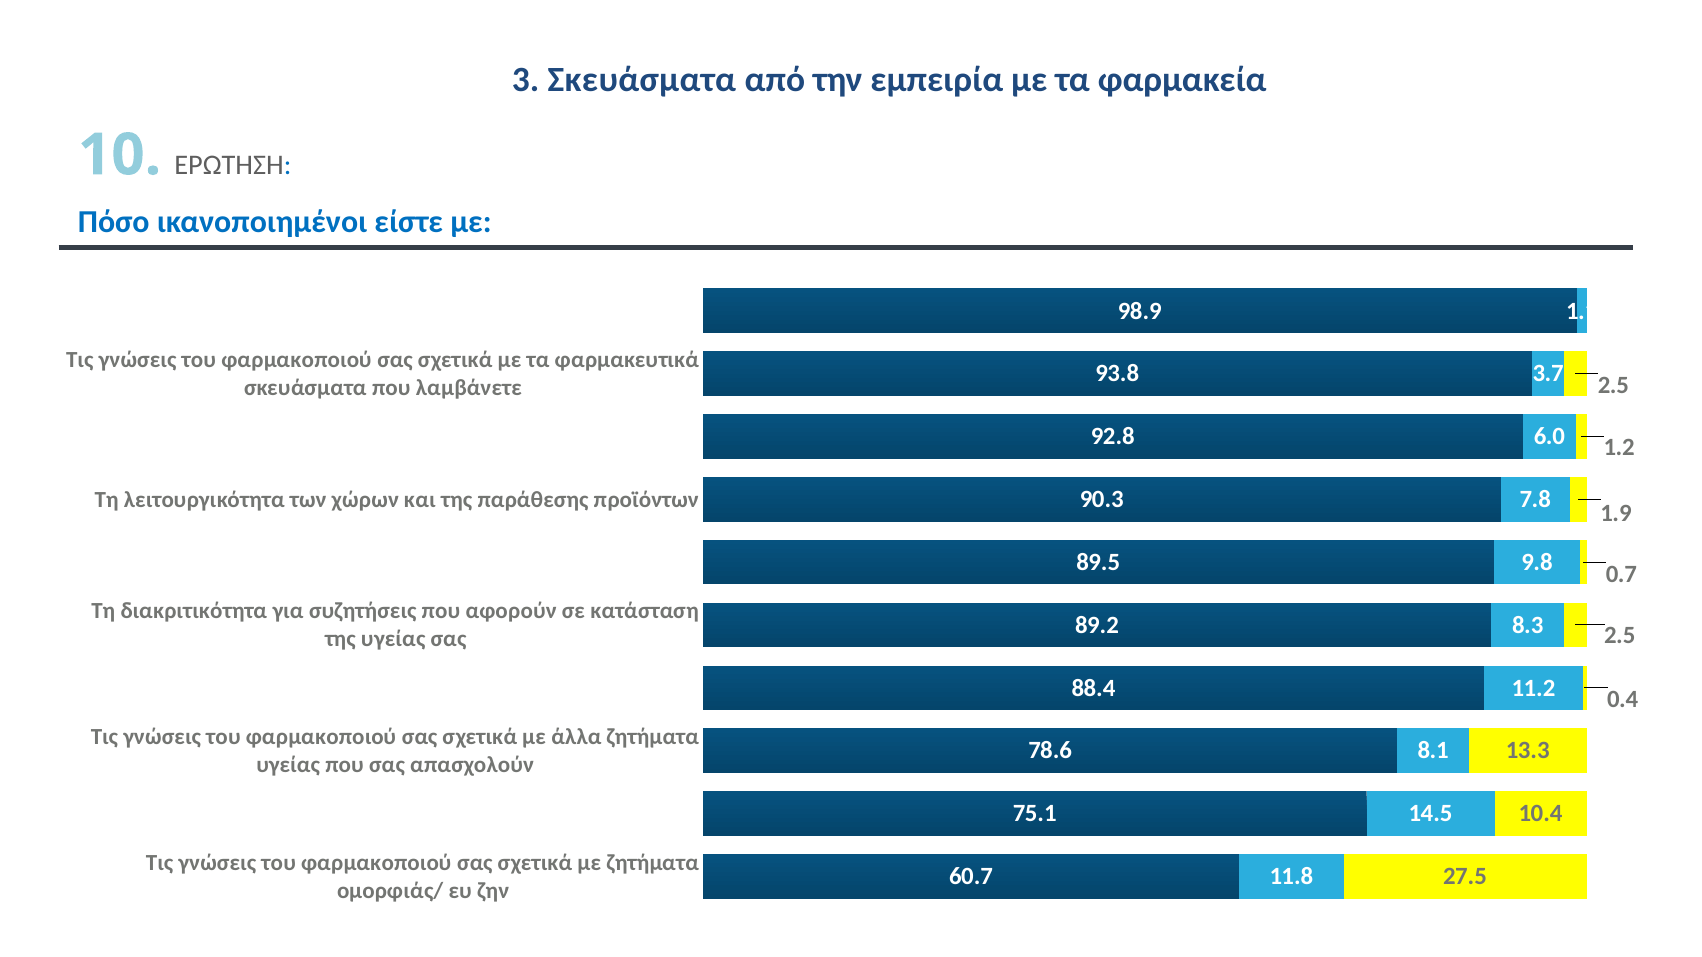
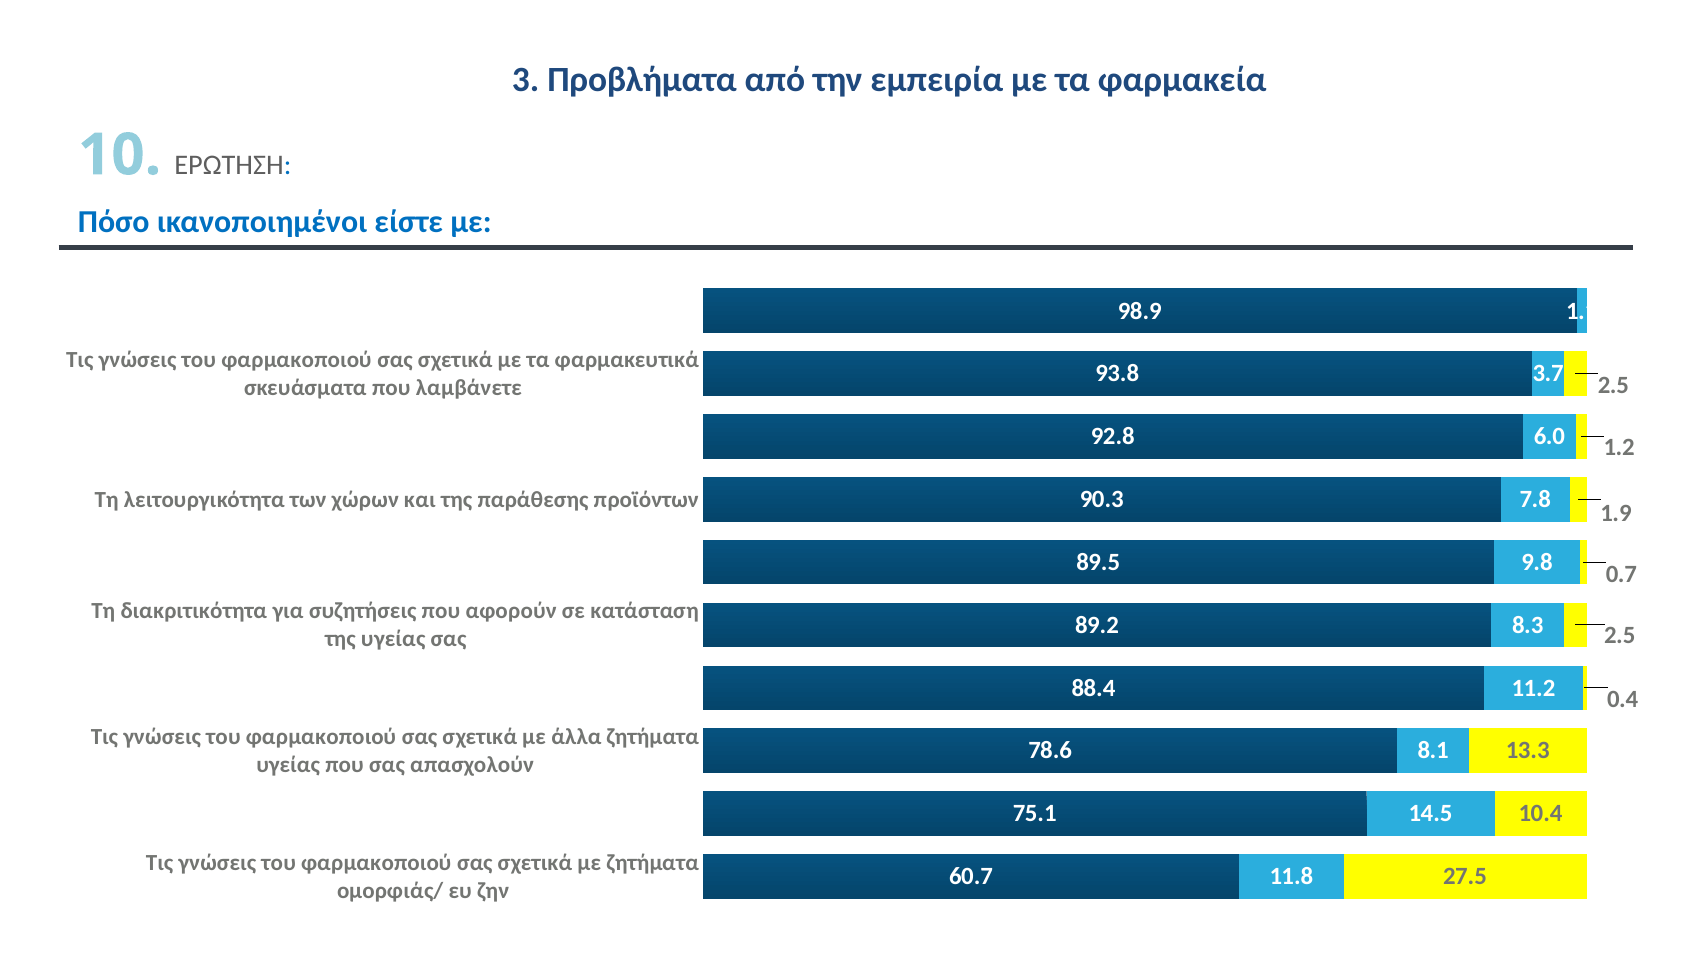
3 Σκευάσματα: Σκευάσματα -> Προβλήματα (642, 80)
